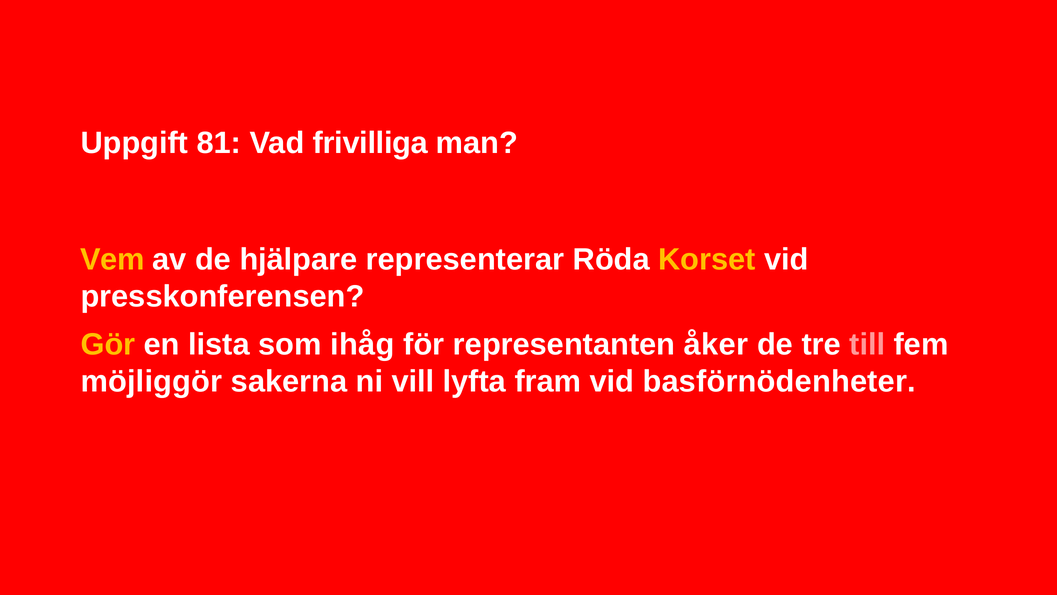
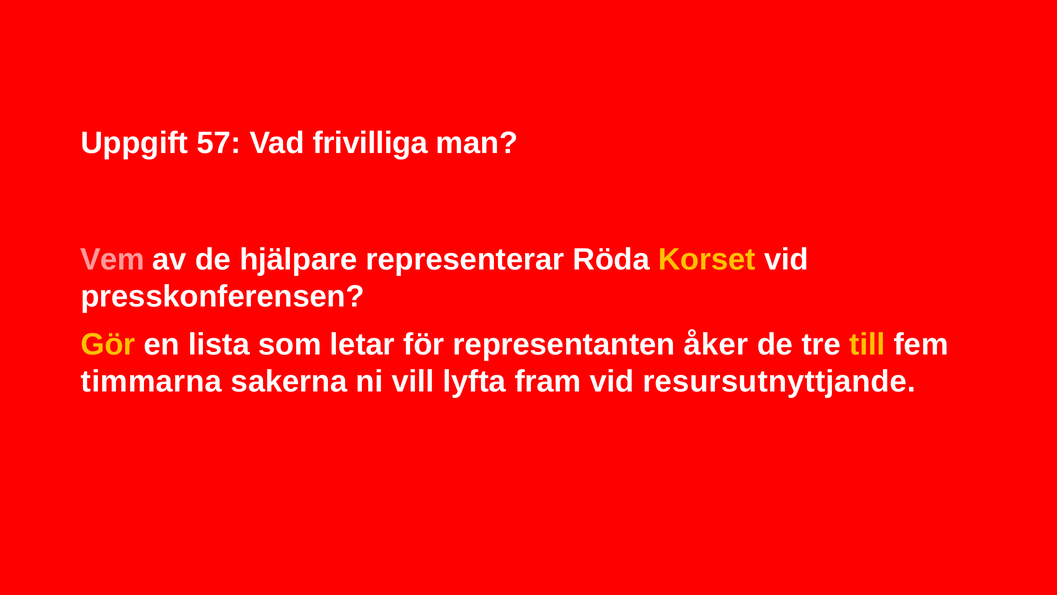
81: 81 -> 57 (219, 143)
Vem colour: yellow -> pink (112, 259)
ihåg: ihåg -> letar (362, 344)
till colour: pink -> yellow (867, 344)
möjliggör: möjliggör -> timmarna (151, 381)
basförnödenheter: basförnödenheter -> resursutnyttjande (779, 381)
